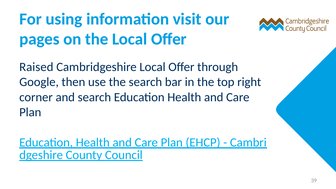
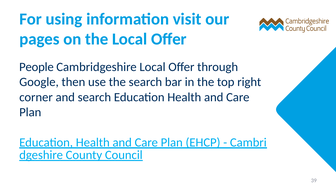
Raised: Raised -> People (36, 67)
